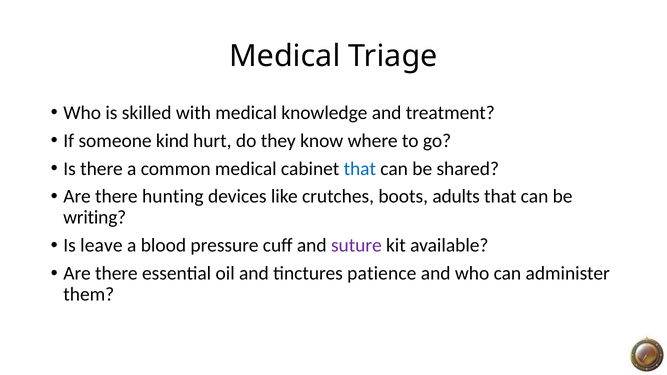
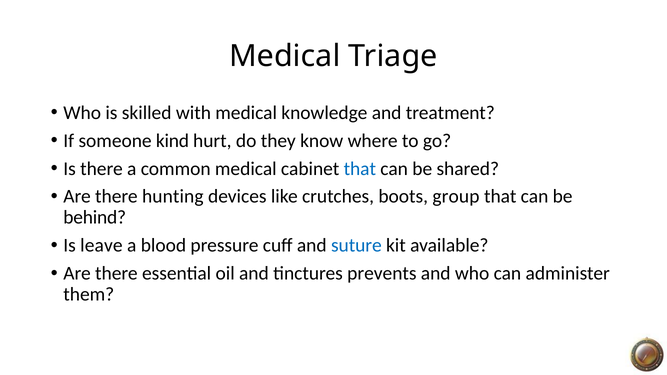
adults: adults -> group (456, 197)
writing: writing -> behind (95, 218)
suture colour: purple -> blue (356, 246)
patience: patience -> prevents (382, 274)
